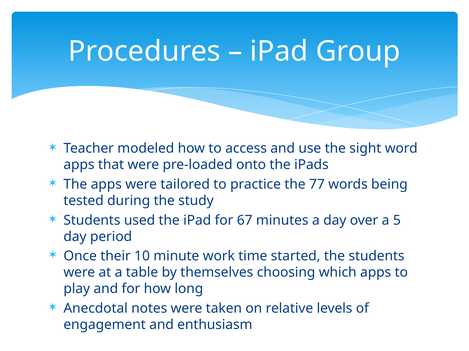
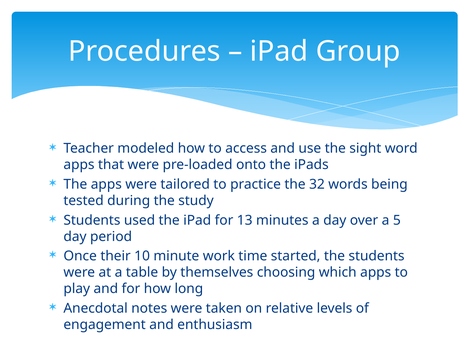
77: 77 -> 32 (317, 185)
67: 67 -> 13 (245, 221)
